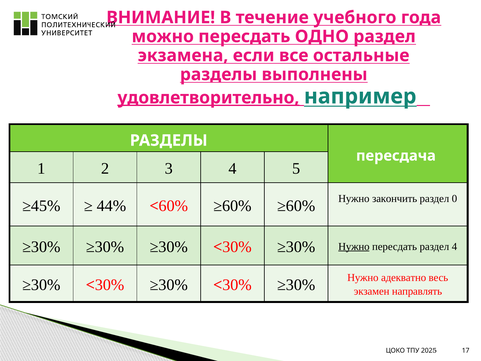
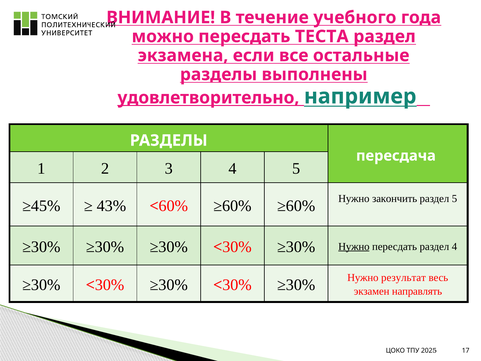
ОДНО: ОДНО -> ТЕСТА (322, 36)
удовлетворительно underline: present -> none (208, 98)
44%: 44% -> 43% (111, 206)
раздел 0: 0 -> 5 (454, 198)
адекватно: адекватно -> результат (404, 277)
